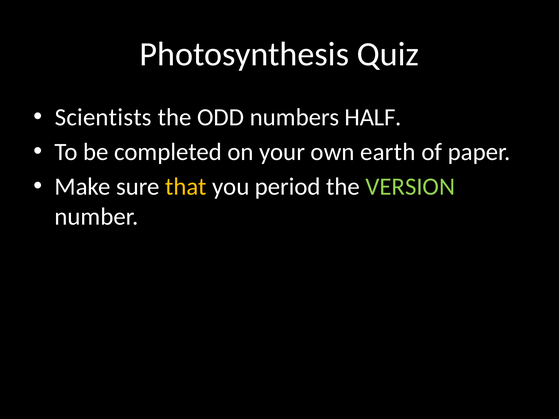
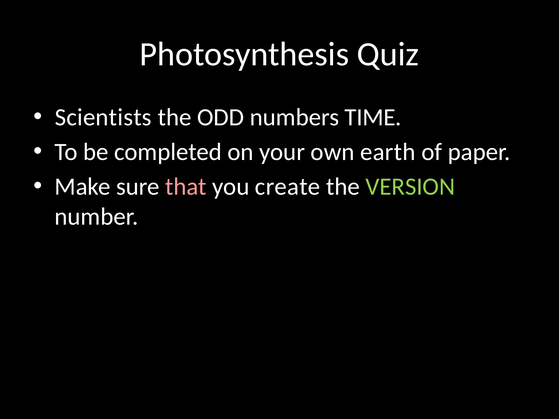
HALF: HALF -> TIME (373, 117)
that colour: yellow -> pink (186, 187)
period: period -> create (288, 187)
